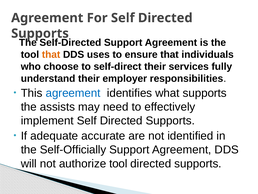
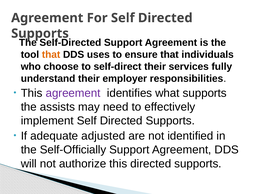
agreement colour: blue -> purple (73, 93)
accurate: accurate -> adjusted (103, 136)
authorize tool: tool -> this (118, 163)
